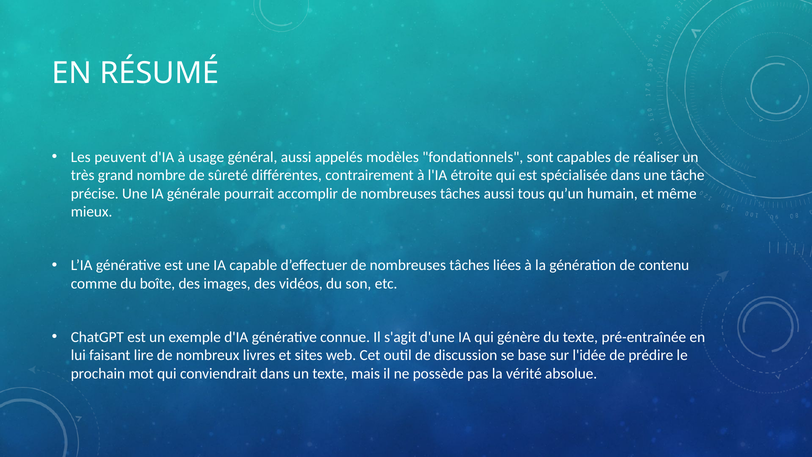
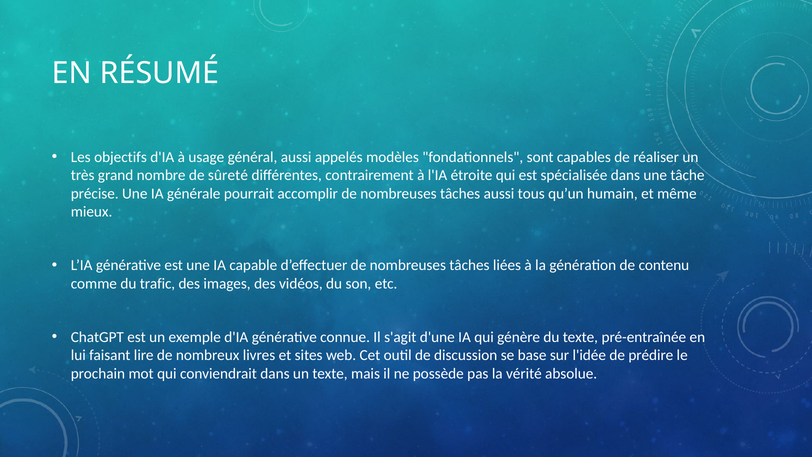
peuvent: peuvent -> objectifs (120, 157)
boîte: boîte -> trafic (157, 283)
